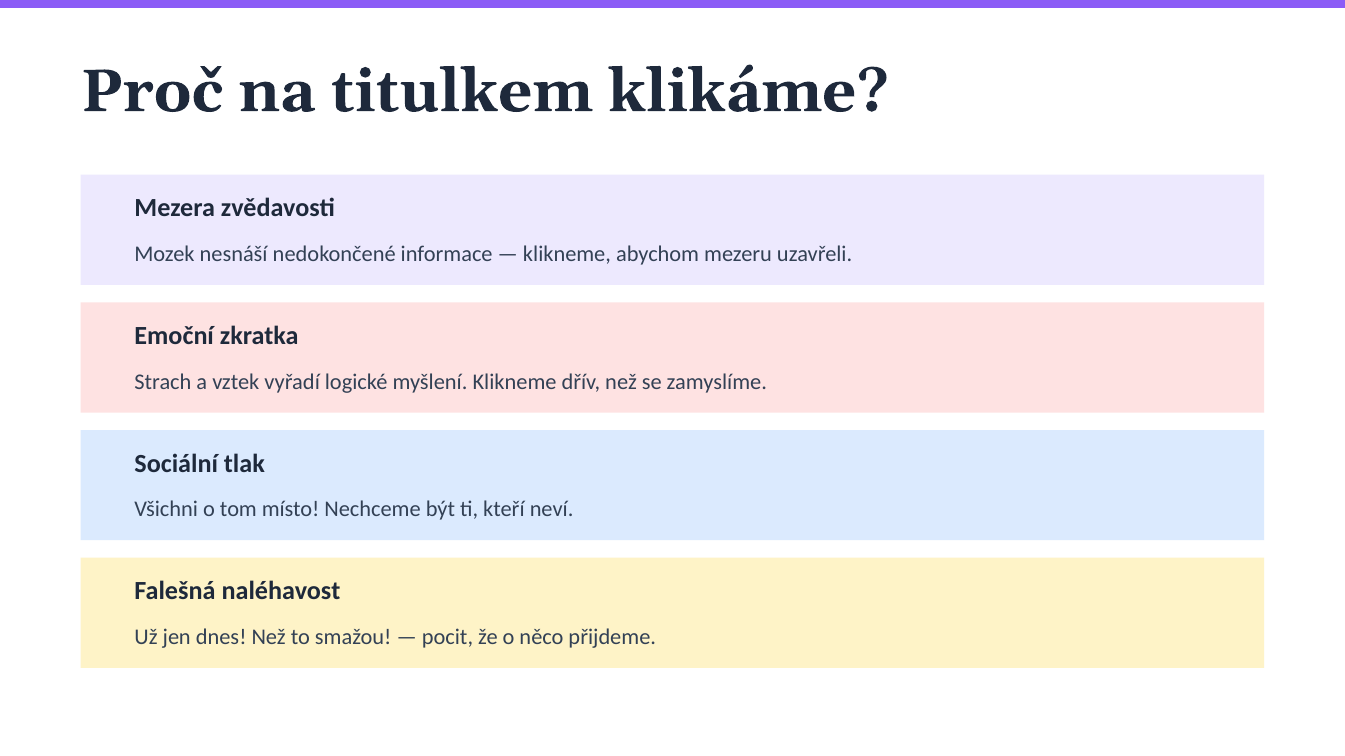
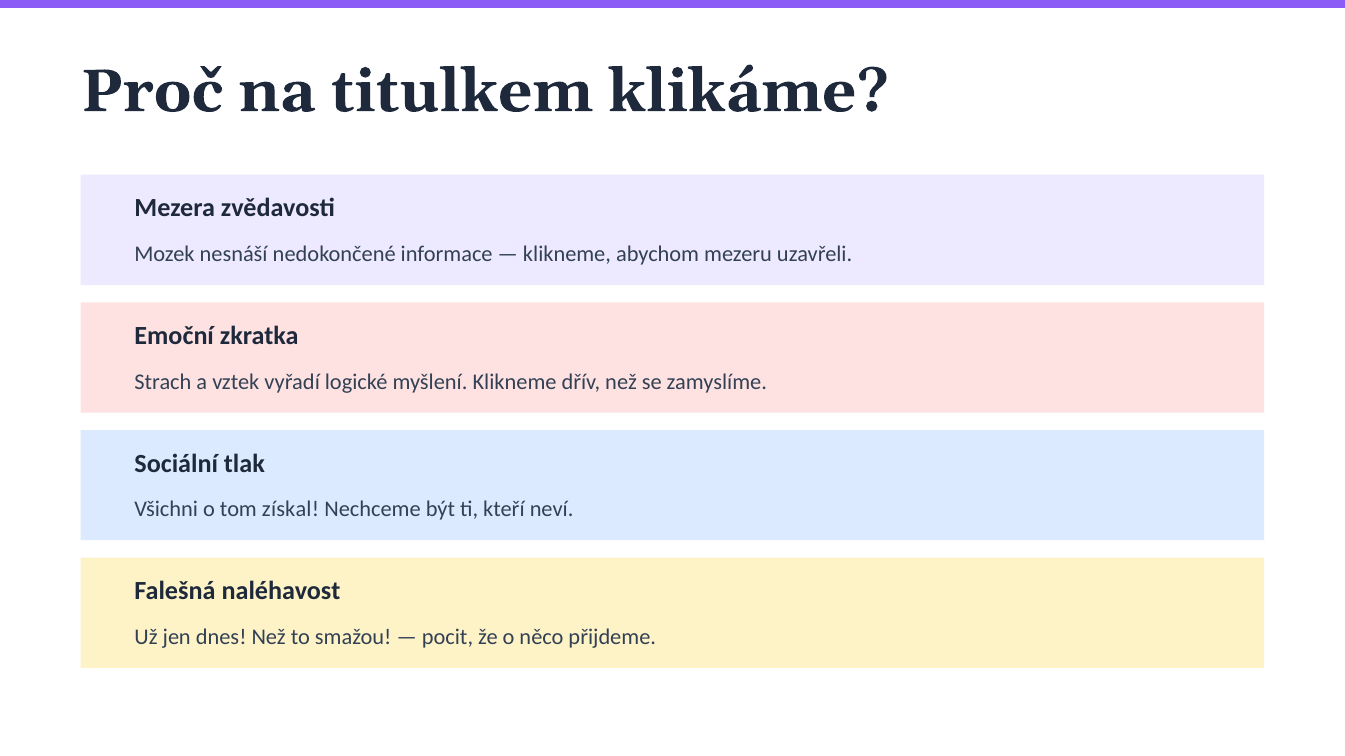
místo: místo -> získal (291, 510)
